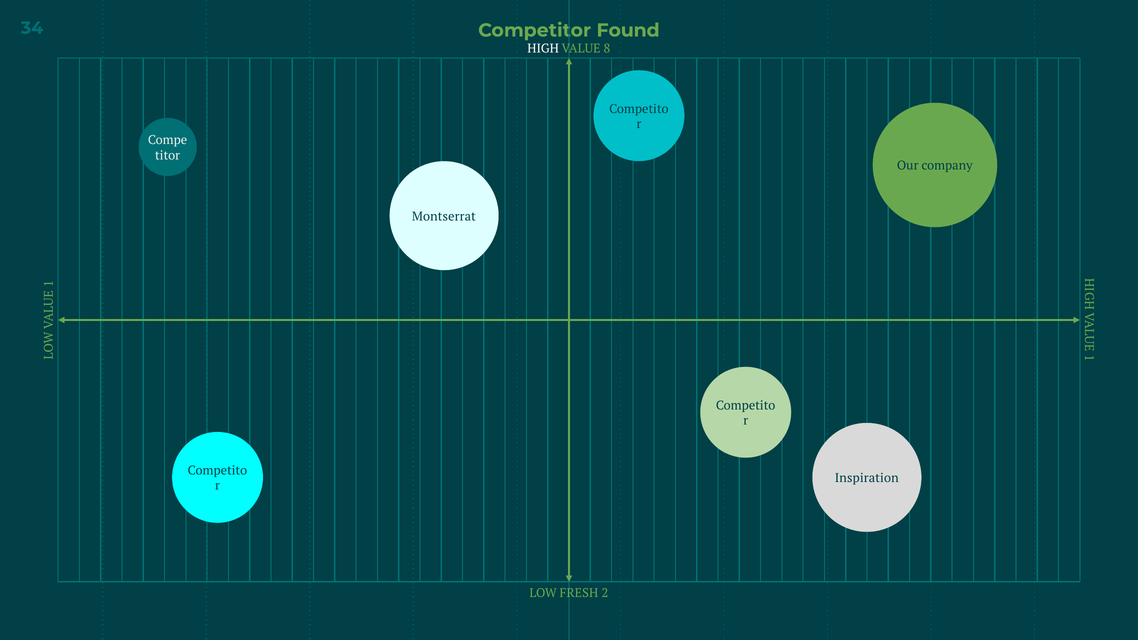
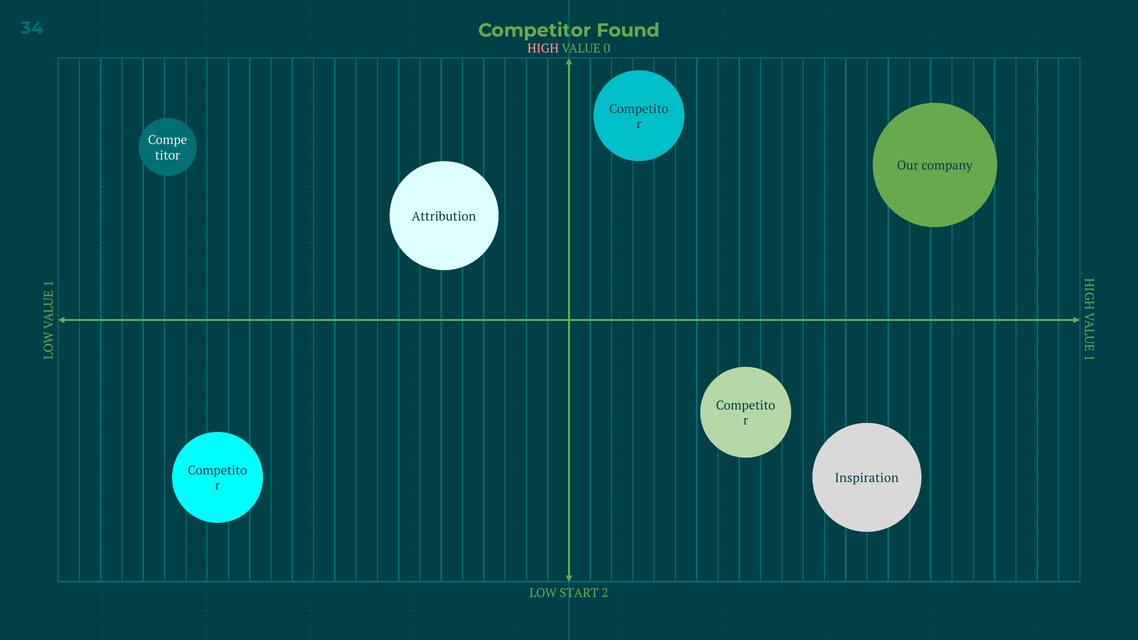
HIGH colour: white -> pink (543, 49)
8: 8 -> 0 (607, 49)
Montserrat: Montserrat -> Attribution (444, 217)
FRESH: FRESH -> START (579, 593)
